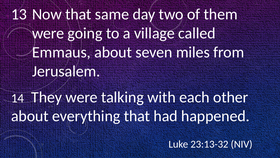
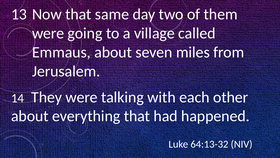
23:13-32: 23:13-32 -> 64:13-32 (209, 144)
